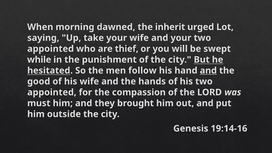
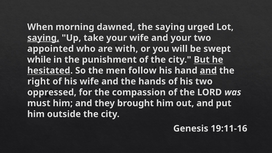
the inherit: inherit -> saying (170, 27)
saying underline: none -> present (43, 38)
thief: thief -> with (127, 49)
good: good -> right (39, 81)
appointed: appointed -> oppressed (52, 92)
19:14-16: 19:14-16 -> 19:11-16 (229, 128)
